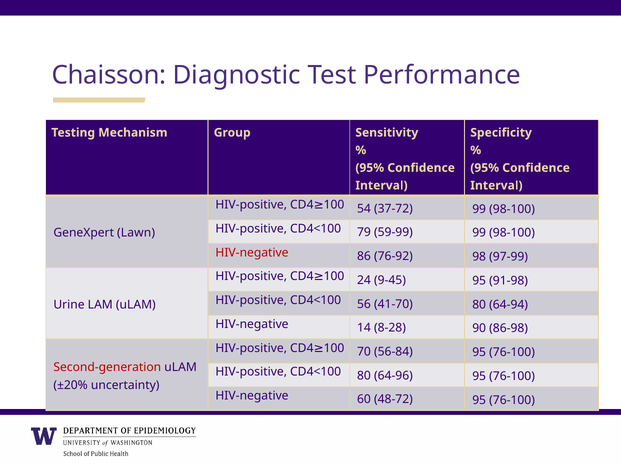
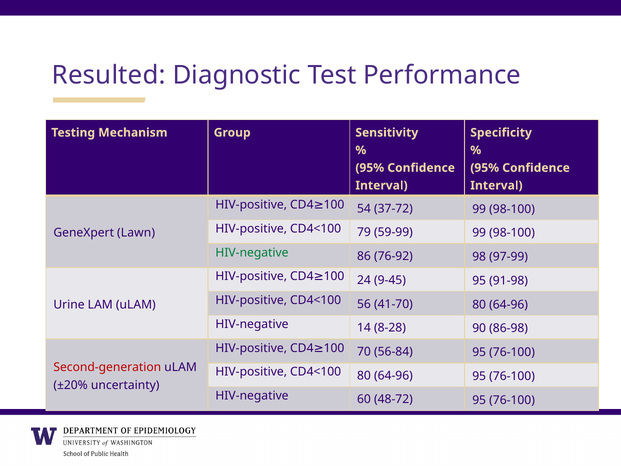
Chaisson: Chaisson -> Resulted (109, 75)
HIV-negative colour: red -> green (252, 252)
41-70 80 64-94: 64-94 -> 64-96 (509, 304)
